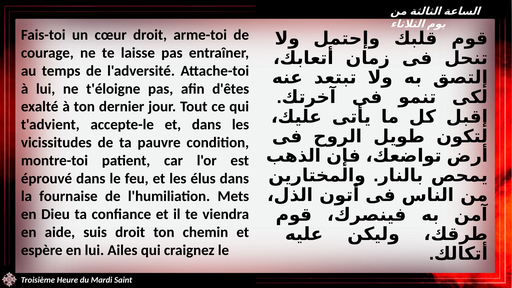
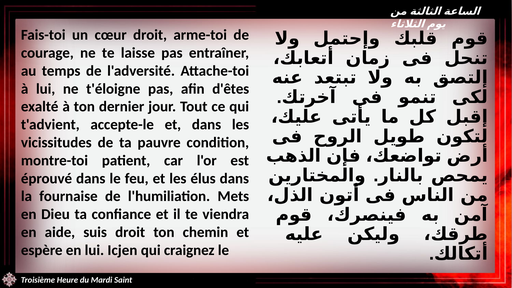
Ailes: Ailes -> Icjen (122, 250)
